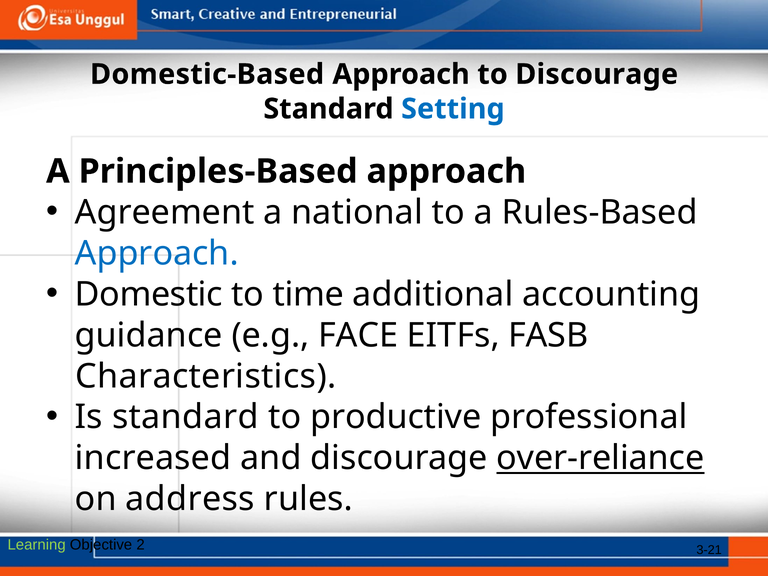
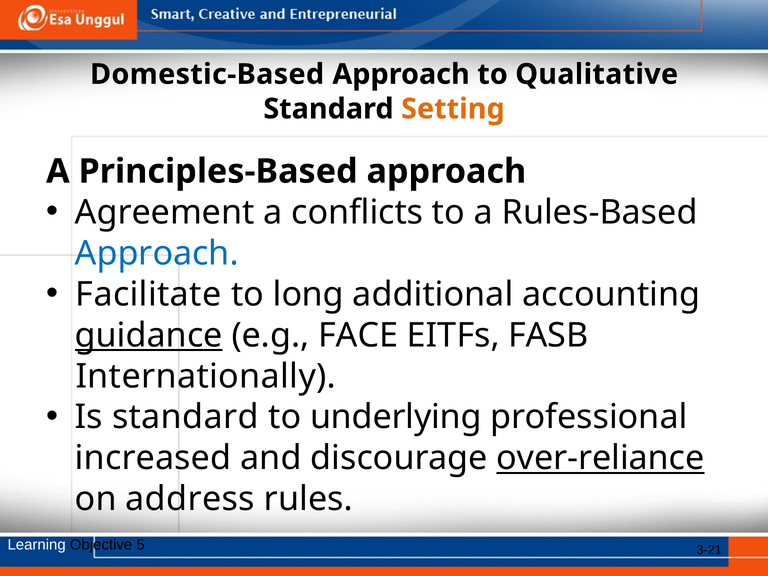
to Discourage: Discourage -> Qualitative (597, 74)
Setting colour: blue -> orange (453, 109)
national: national -> conflicts (357, 212)
Domestic: Domestic -> Facilitate (148, 294)
time: time -> long (308, 294)
guidance underline: none -> present (149, 335)
Characteristics: Characteristics -> Internationally (206, 376)
productive: productive -> underlying (396, 417)
Learning colour: light green -> white (37, 545)
2: 2 -> 5 (141, 545)
